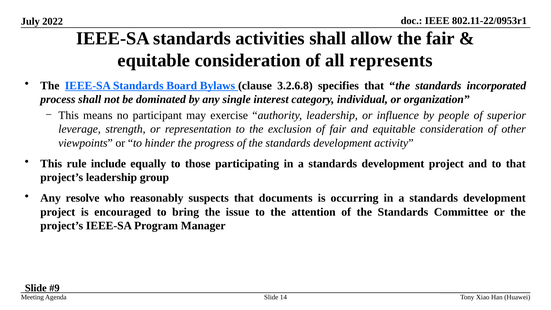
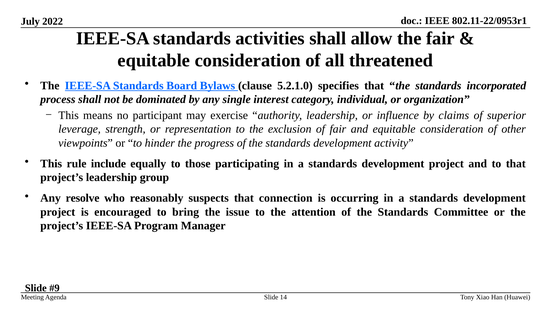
represents: represents -> threatened (391, 61)
3.2.6.8: 3.2.6.8 -> 5.2.1.0 (295, 86)
people: people -> claims (454, 115)
documents: documents -> connection (286, 198)
